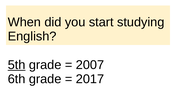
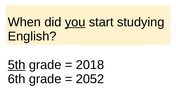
you underline: none -> present (75, 22)
2007: 2007 -> 2018 (90, 65)
2017: 2017 -> 2052 (90, 79)
